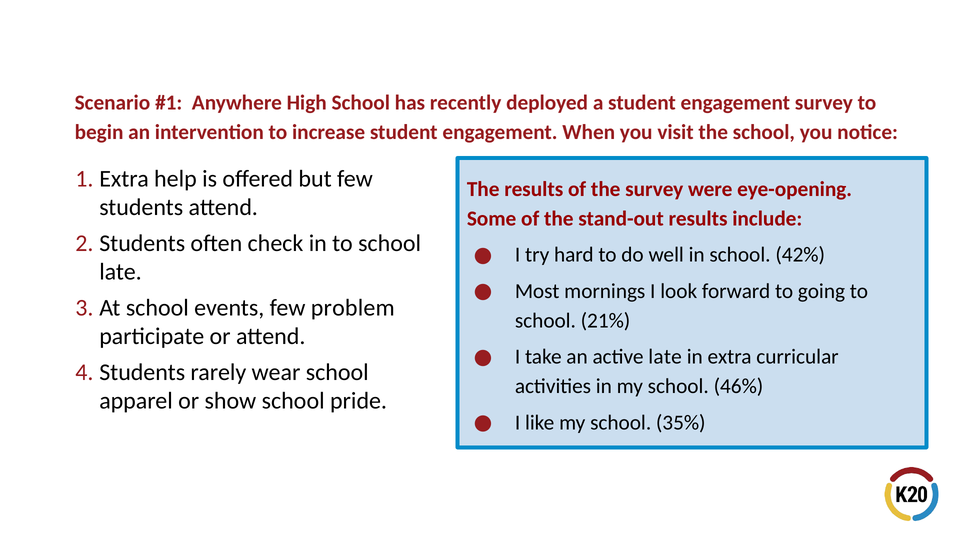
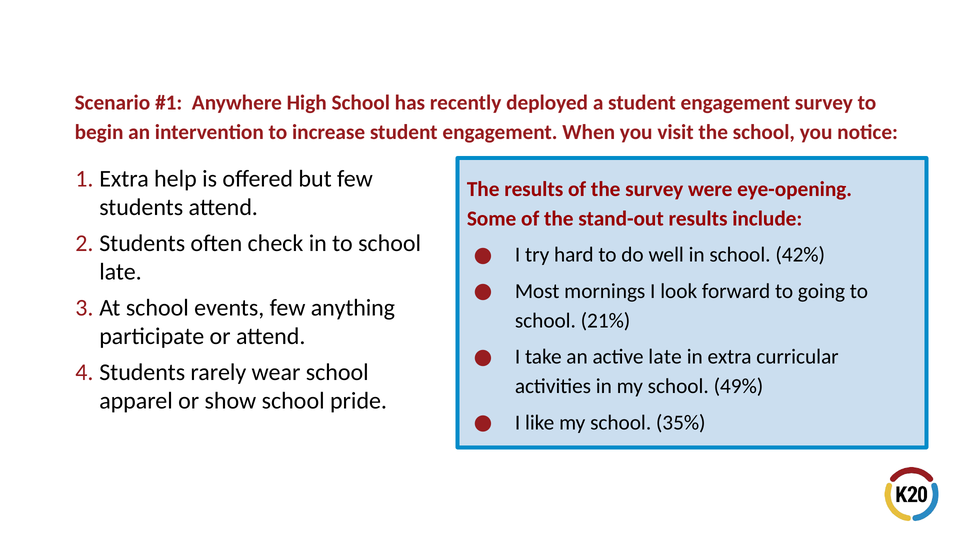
problem: problem -> anything (353, 308)
46%: 46% -> 49% (738, 386)
